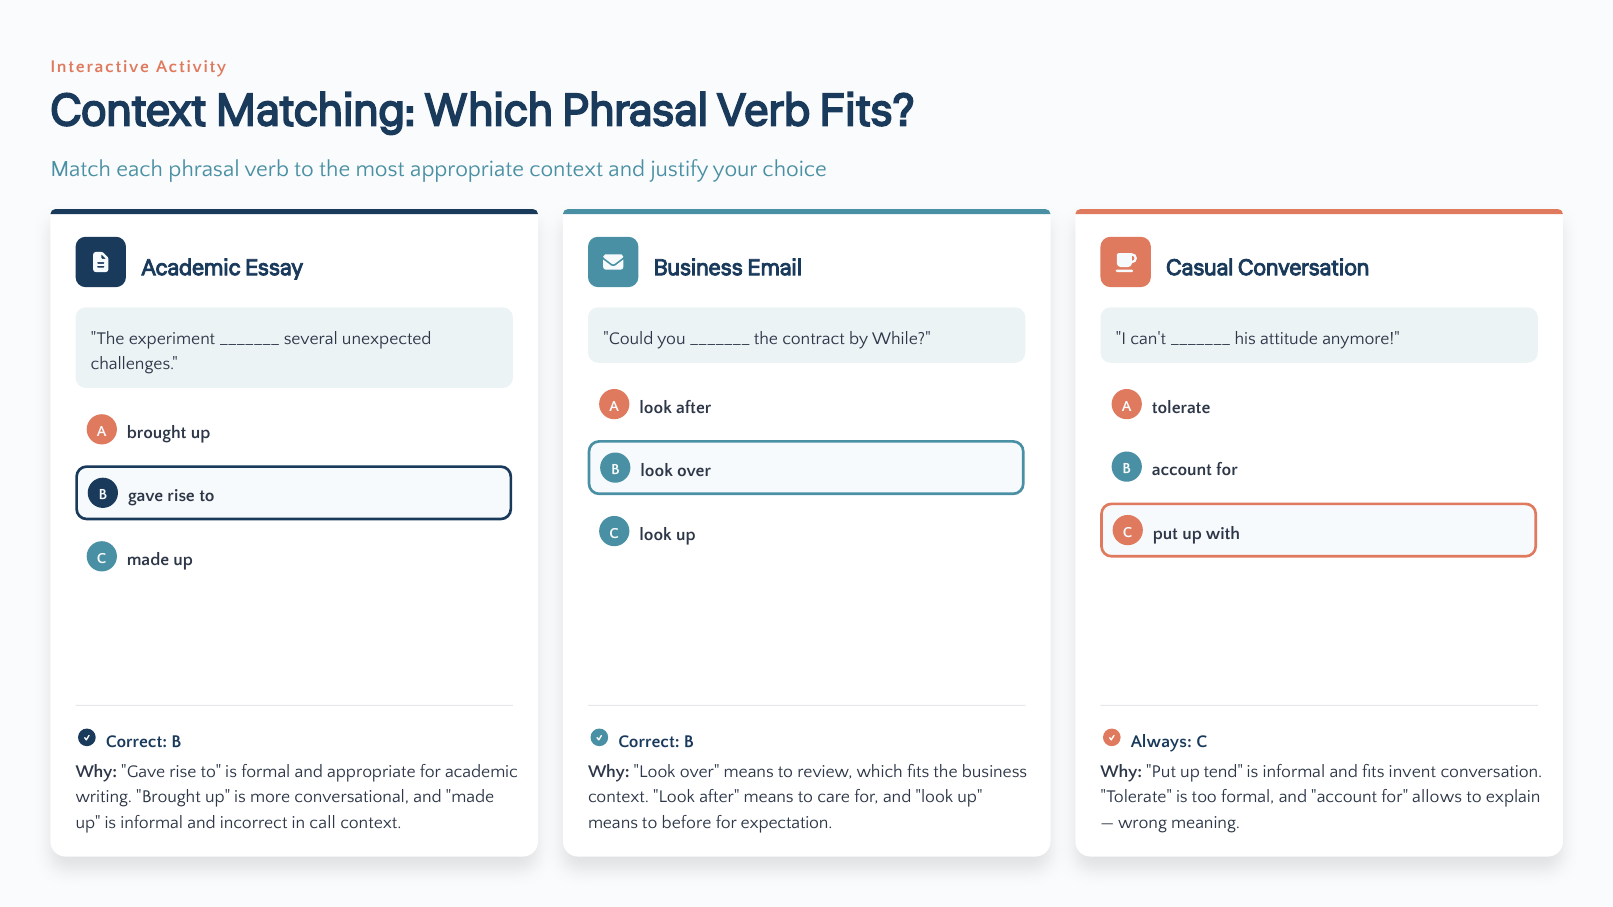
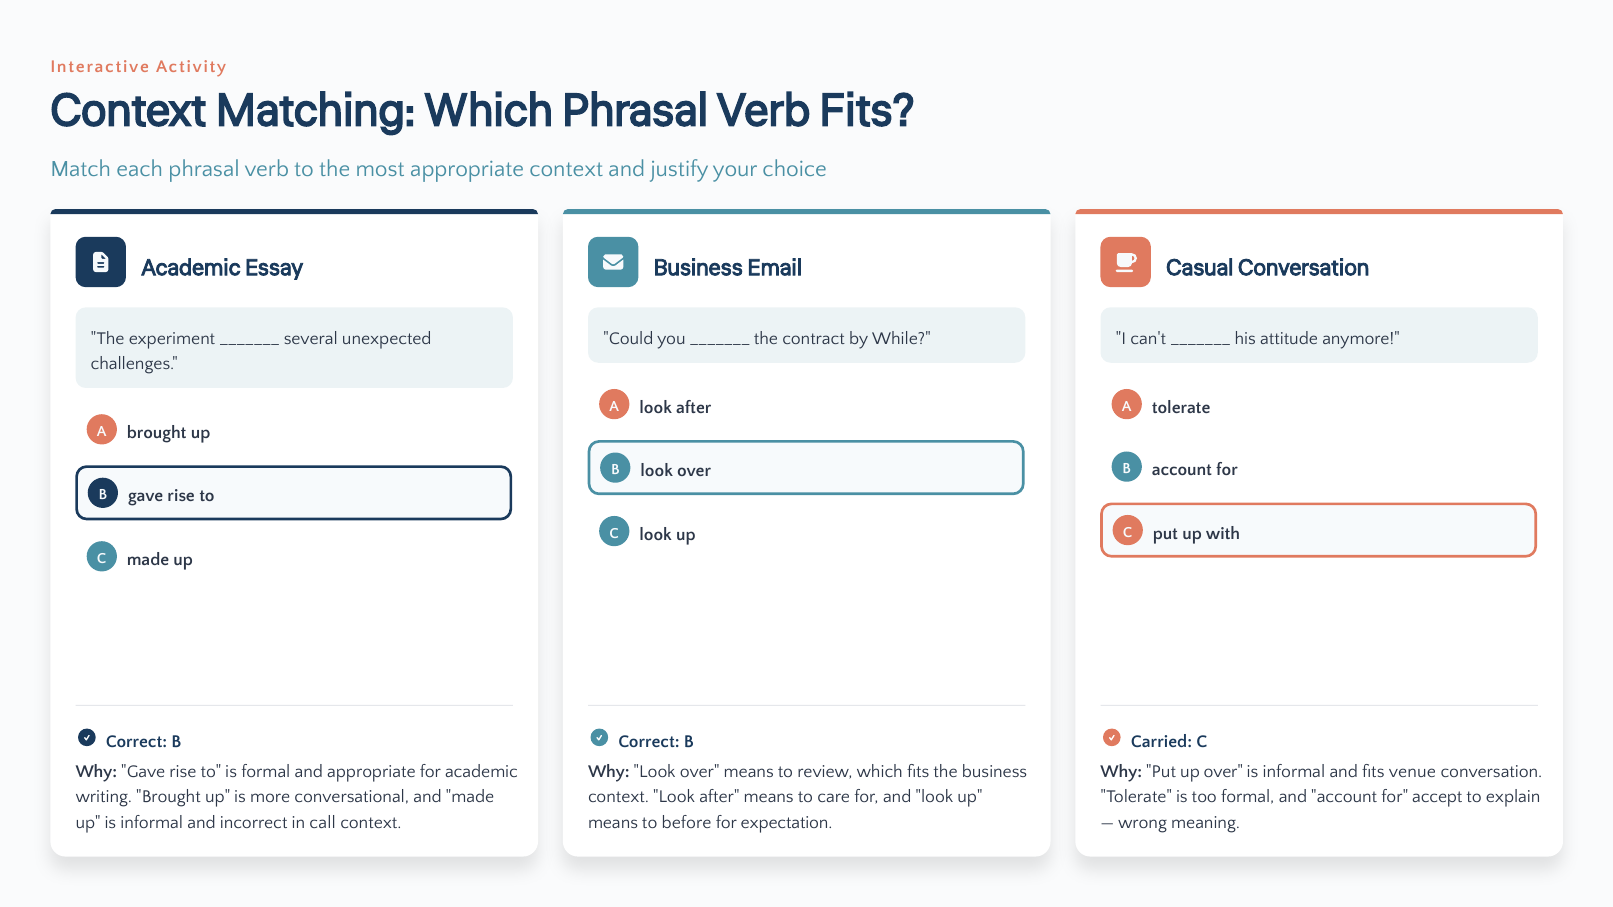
Always: Always -> Carried (1161, 742)
up tend: tend -> over (1223, 772)
invent: invent -> venue (1412, 772)
allows: allows -> accept (1437, 797)
